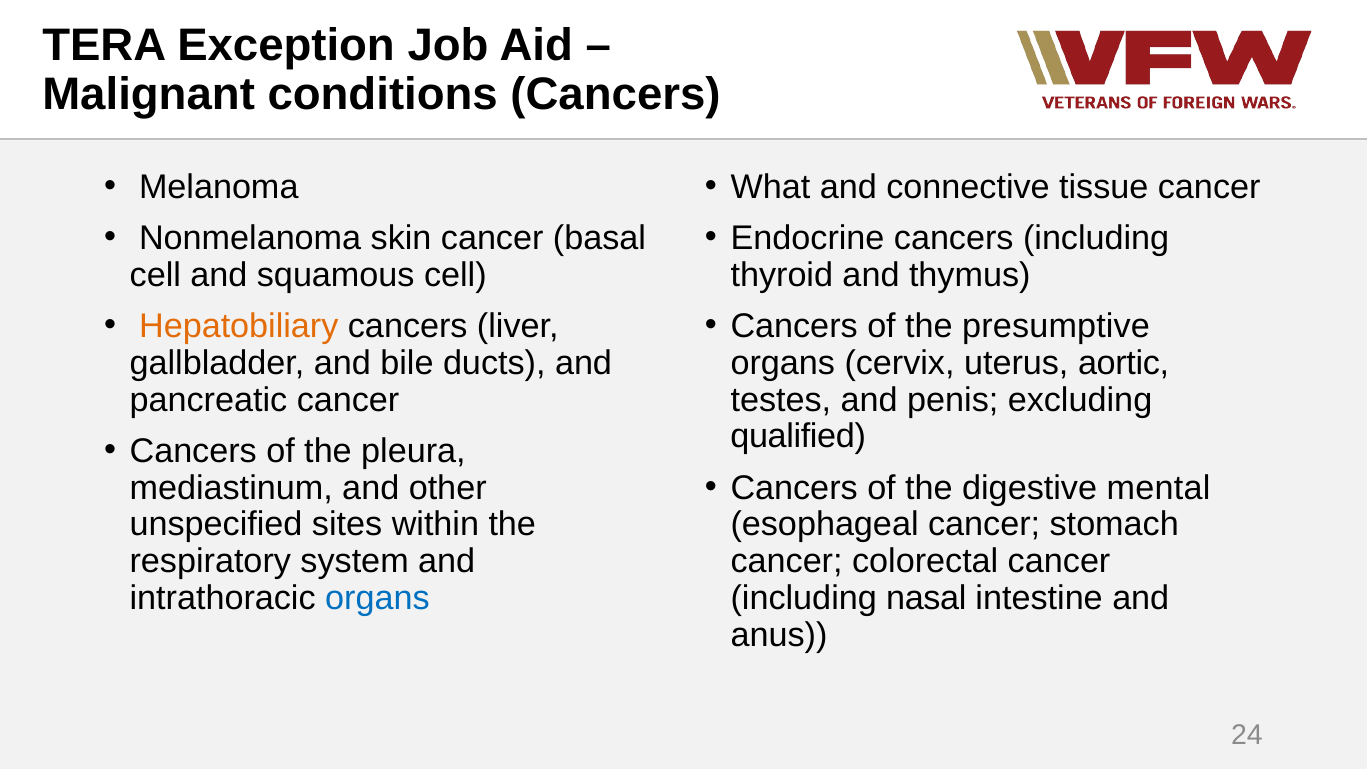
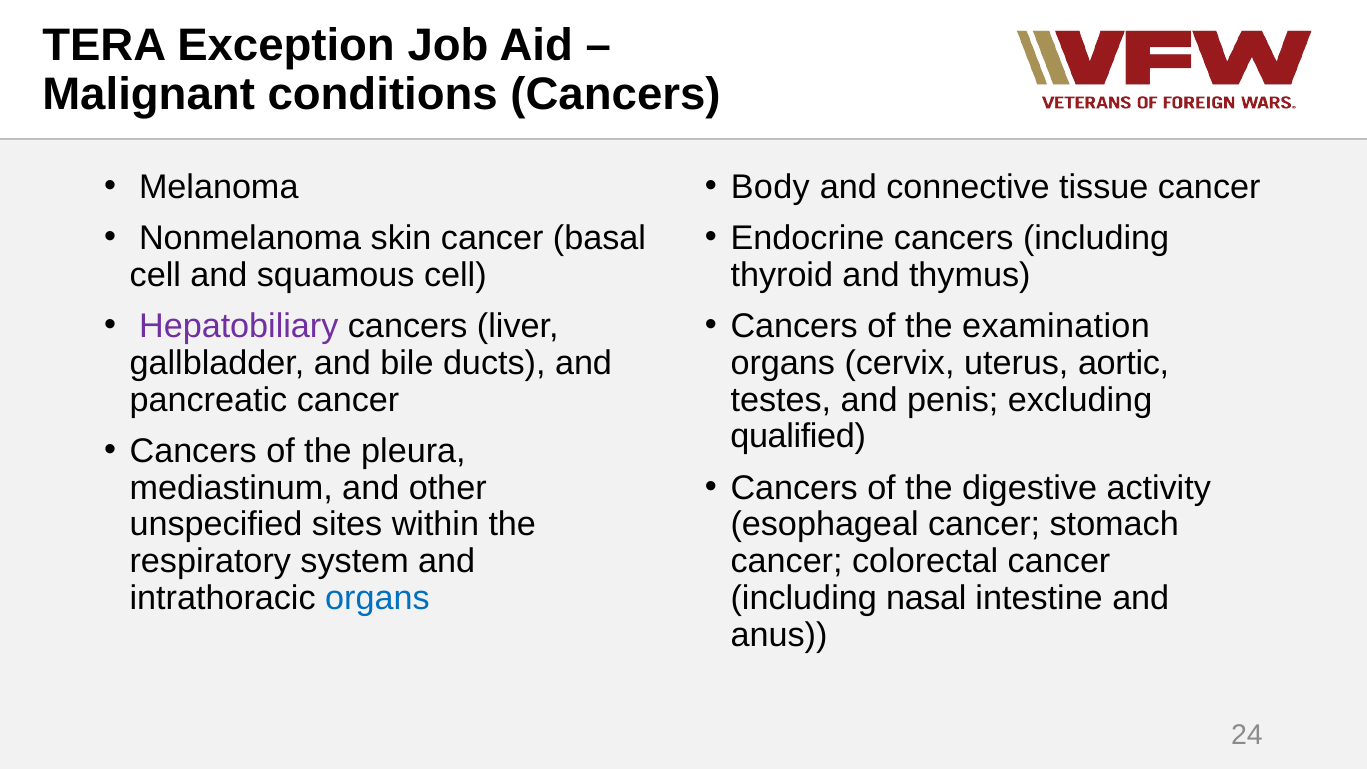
What: What -> Body (770, 187)
Hepatobiliary colour: orange -> purple (239, 326)
presumptive: presumptive -> examination (1056, 326)
mental: mental -> activity (1159, 488)
